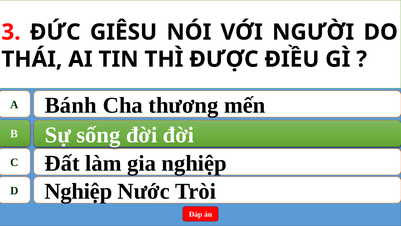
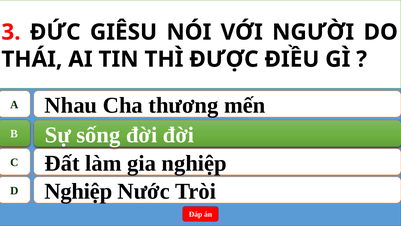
Bánh: Bánh -> Nhau (71, 105)
